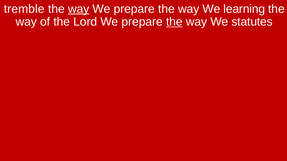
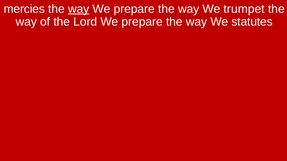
tremble: tremble -> mercies (24, 9)
learning: learning -> trumpet (244, 9)
the underline: present -> none (174, 22)
